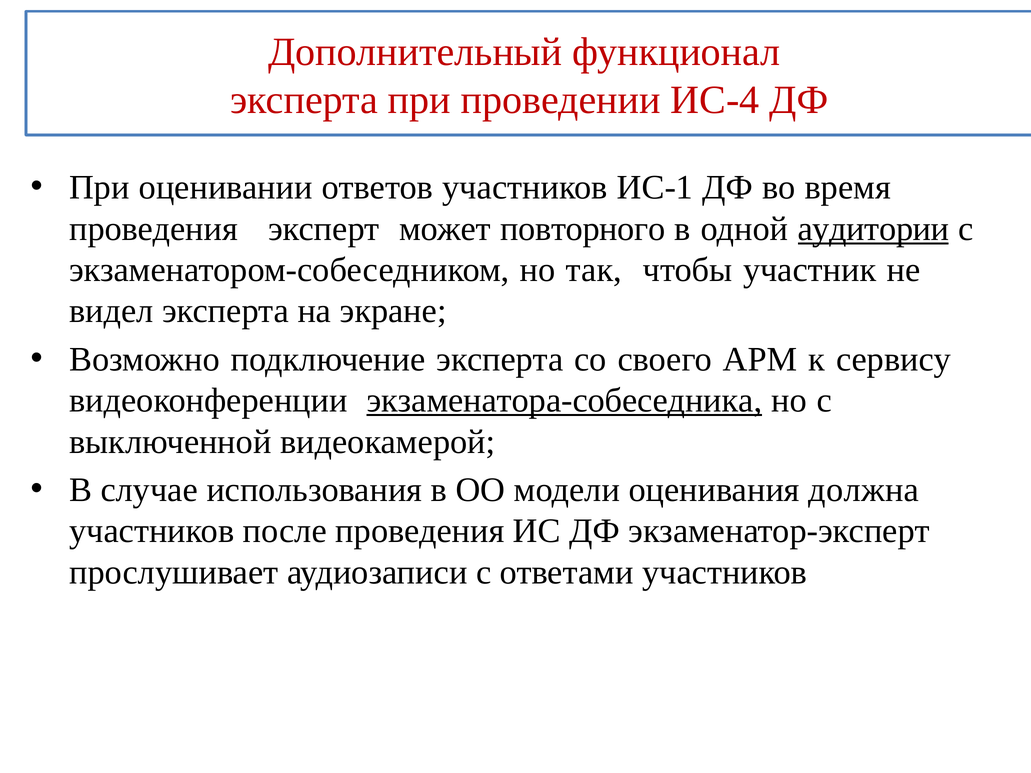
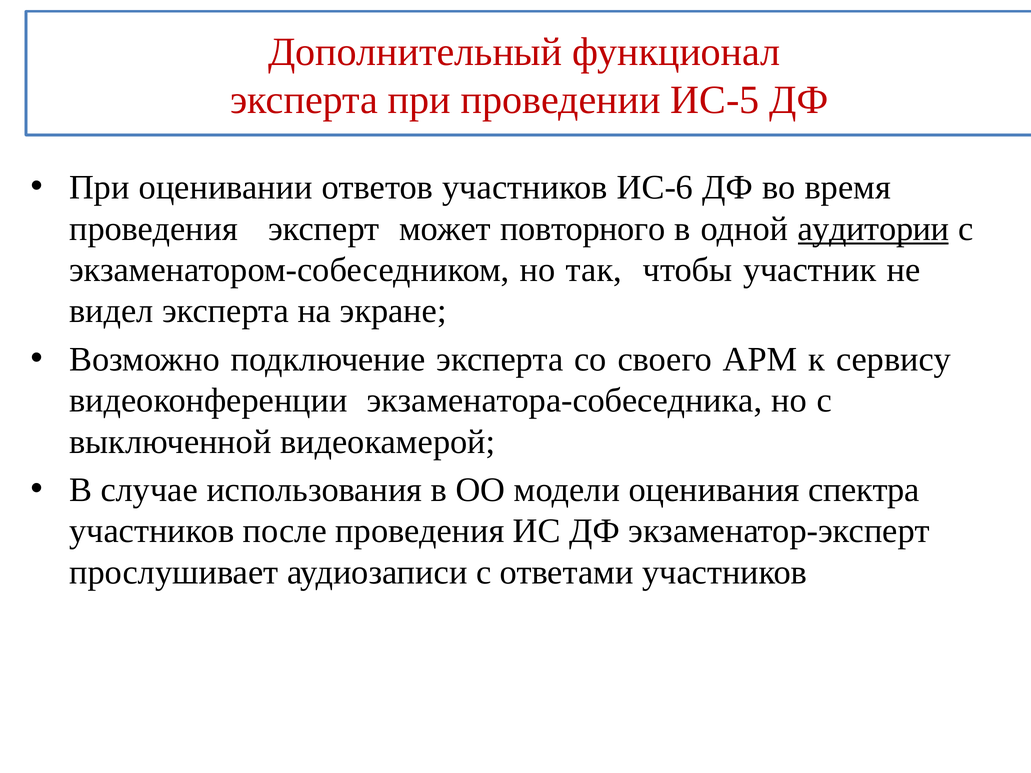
ИС-4: ИС-4 -> ИС-5 (715, 100)
ИС-1: ИС-1 -> ИС-6 (655, 188)
экзаменатора-собеседника underline: present -> none (564, 401)
должна: должна -> спектра (864, 490)
